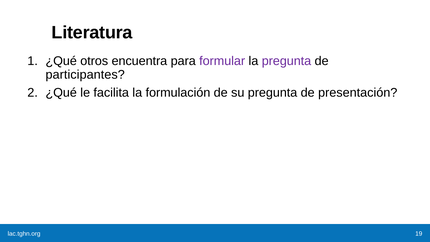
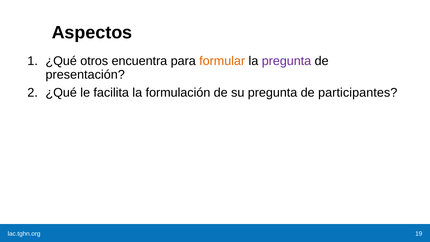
Literatura: Literatura -> Aspectos (92, 32)
formular colour: purple -> orange (222, 61)
participantes: participantes -> presentación (85, 75)
presentación: presentación -> participantes (358, 93)
